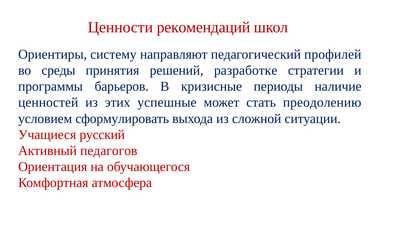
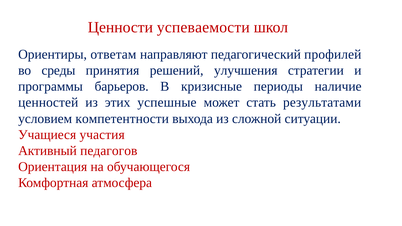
рекомендаций: рекомендаций -> успеваемости (203, 27)
систему: систему -> ответам (113, 54)
разработке: разработке -> улучшения (246, 70)
преодолению: преодолению -> результатами (322, 103)
сформулировать: сформулировать -> компетентности (122, 119)
русский: русский -> участия (102, 135)
